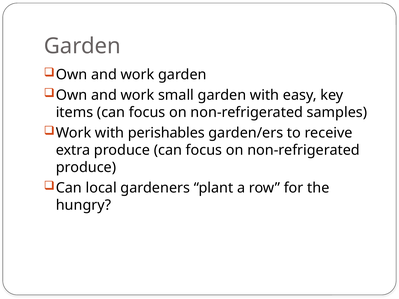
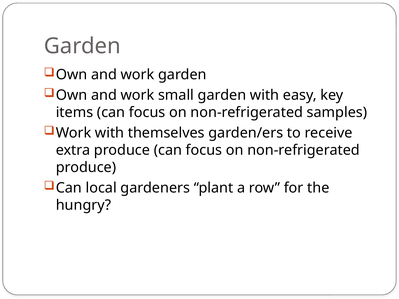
perishables: perishables -> themselves (166, 133)
